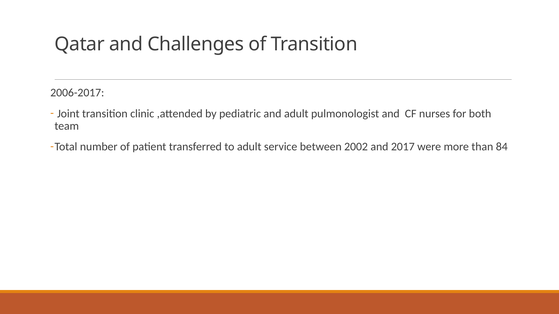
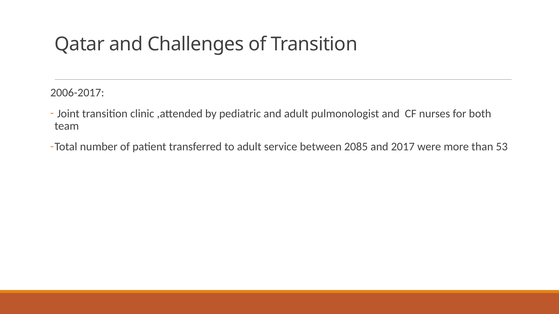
2002: 2002 -> 2085 (356, 147)
84: 84 -> 53 (502, 147)
